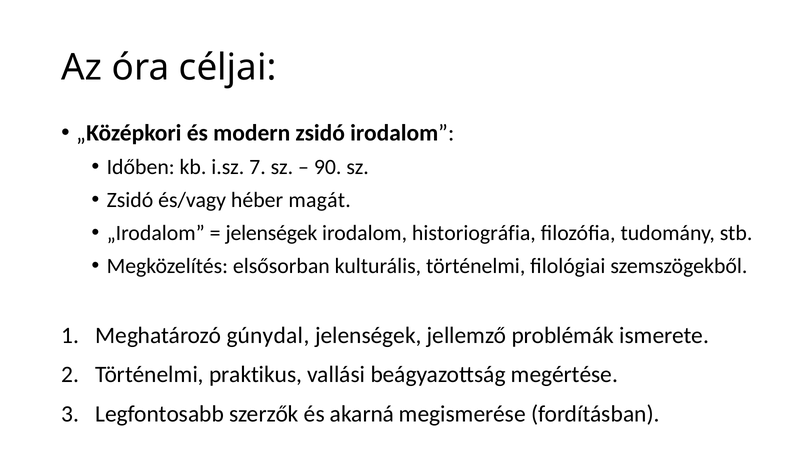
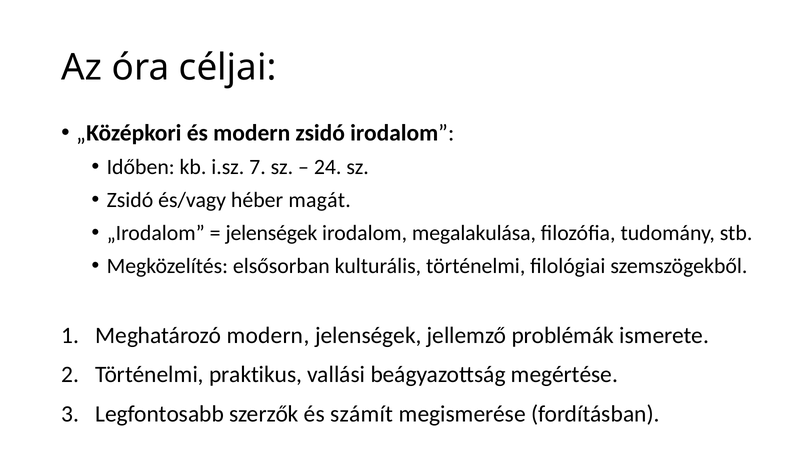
90: 90 -> 24 (328, 167)
historiográfia: historiográfia -> megalakulása (474, 233)
Meghatározó gúnydal: gúnydal -> modern (268, 335)
akarná: akarná -> számít (362, 414)
